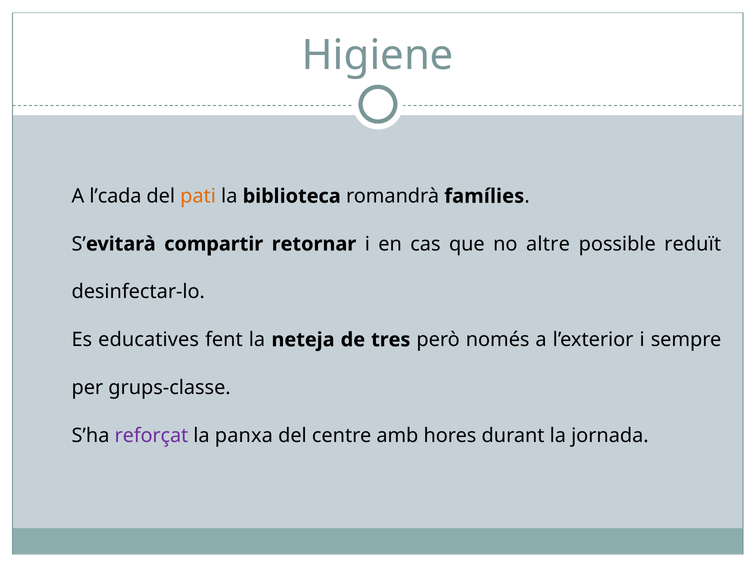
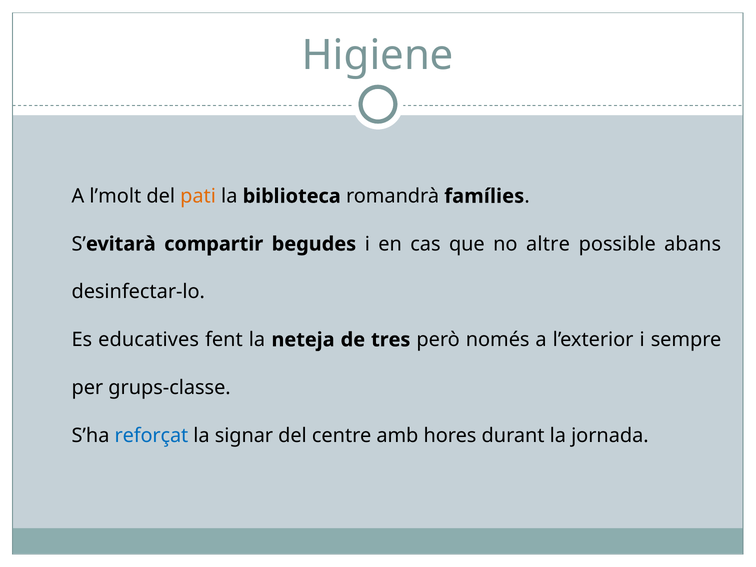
l’cada: l’cada -> l’molt (115, 196)
retornar: retornar -> begudes (314, 244)
reduït: reduït -> abans (693, 244)
reforçat colour: purple -> blue (151, 435)
panxa: panxa -> signar (244, 435)
